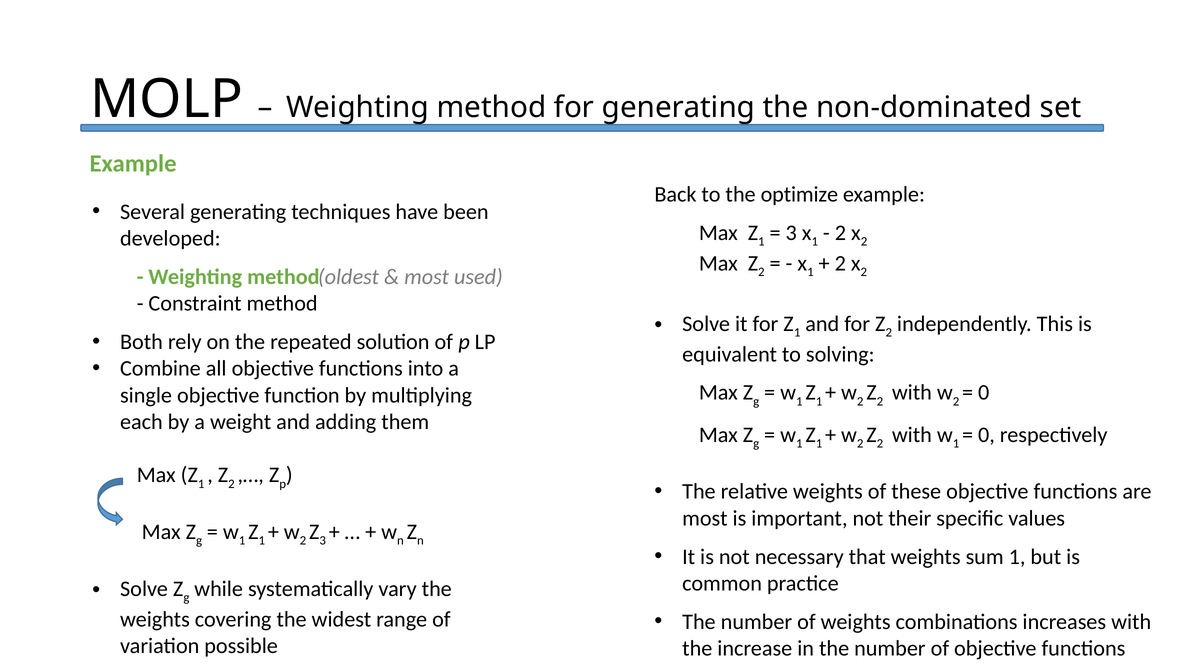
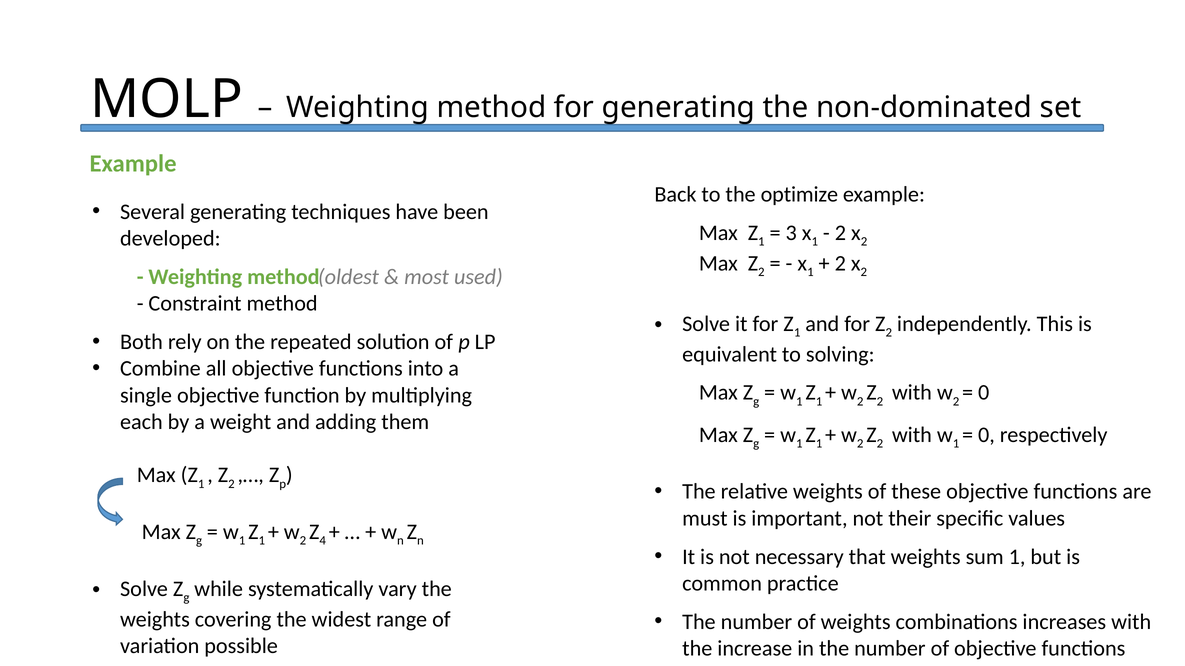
most: most -> must (705, 519)
3: 3 -> 4 (323, 541)
